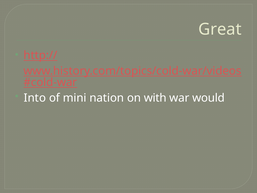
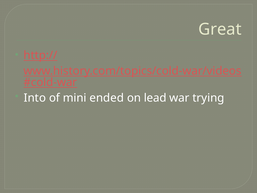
nation: nation -> ended (107, 98)
with: with -> lead (155, 98)
would: would -> trying (208, 98)
